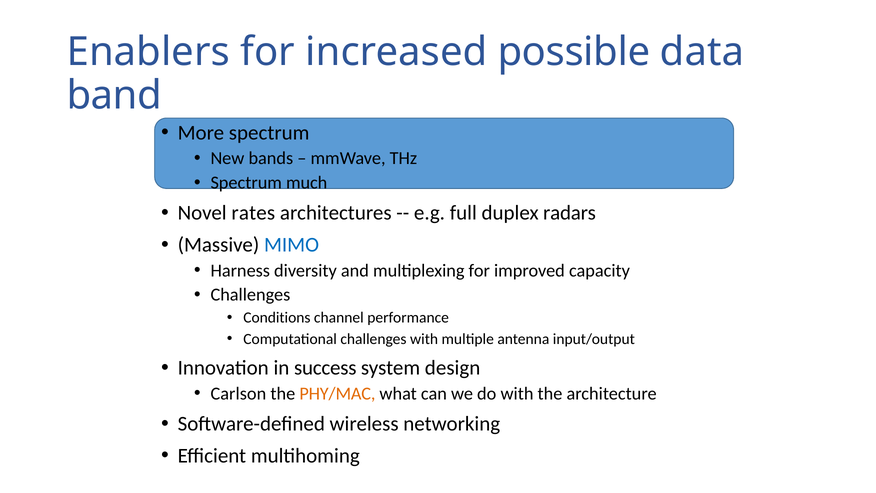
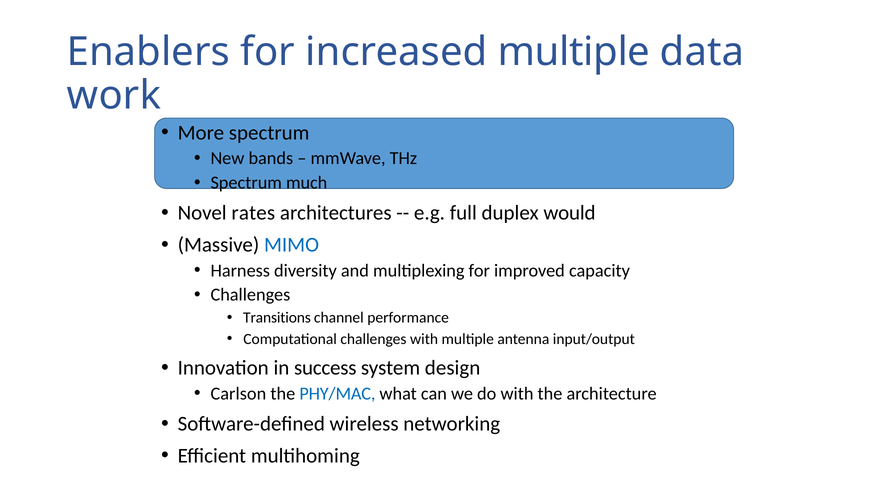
increased possible: possible -> multiple (574, 52)
band: band -> work (114, 95)
radars: radars -> would (569, 213)
Conditions: Conditions -> Transitions (277, 317)
PHY/MAC colour: orange -> blue (337, 393)
